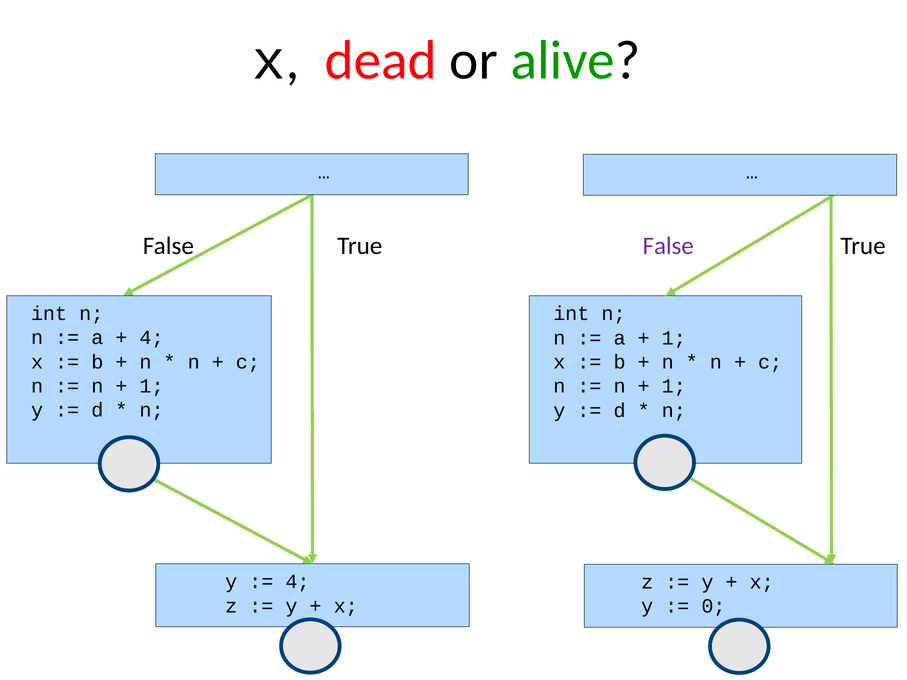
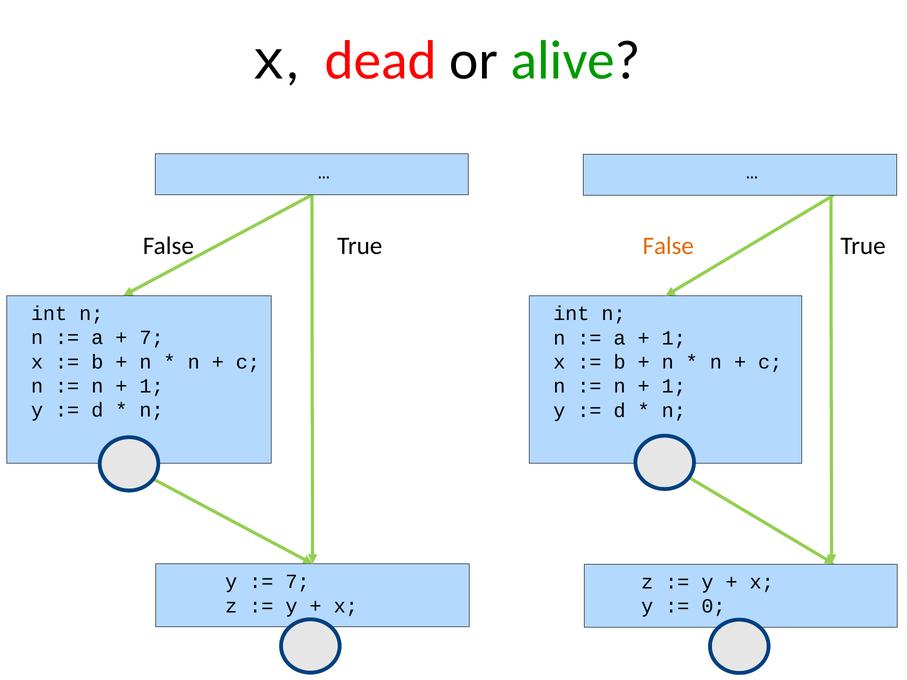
False colour: purple -> orange (668, 246)
4: 4 -> 7 (152, 338)
4: 4 -> 7 (298, 582)
